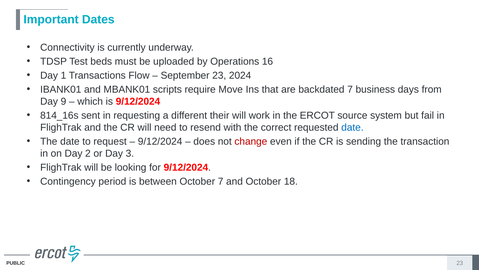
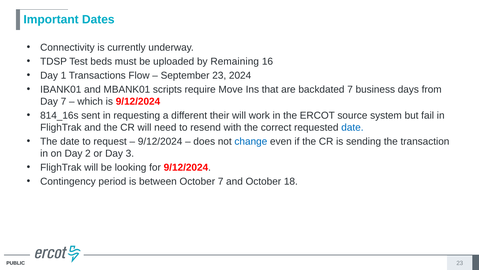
Operations: Operations -> Remaining (235, 61)
Day 9: 9 -> 7 (64, 101)
change colour: red -> blue (251, 141)
